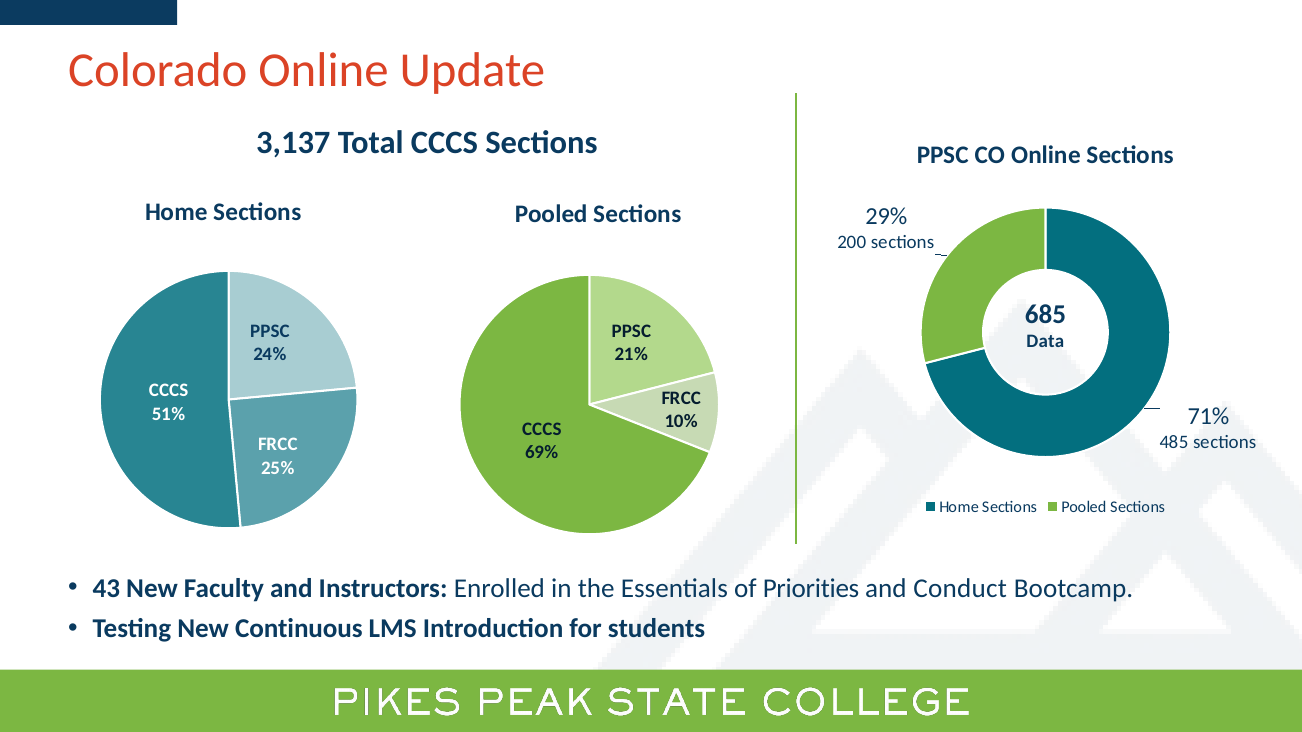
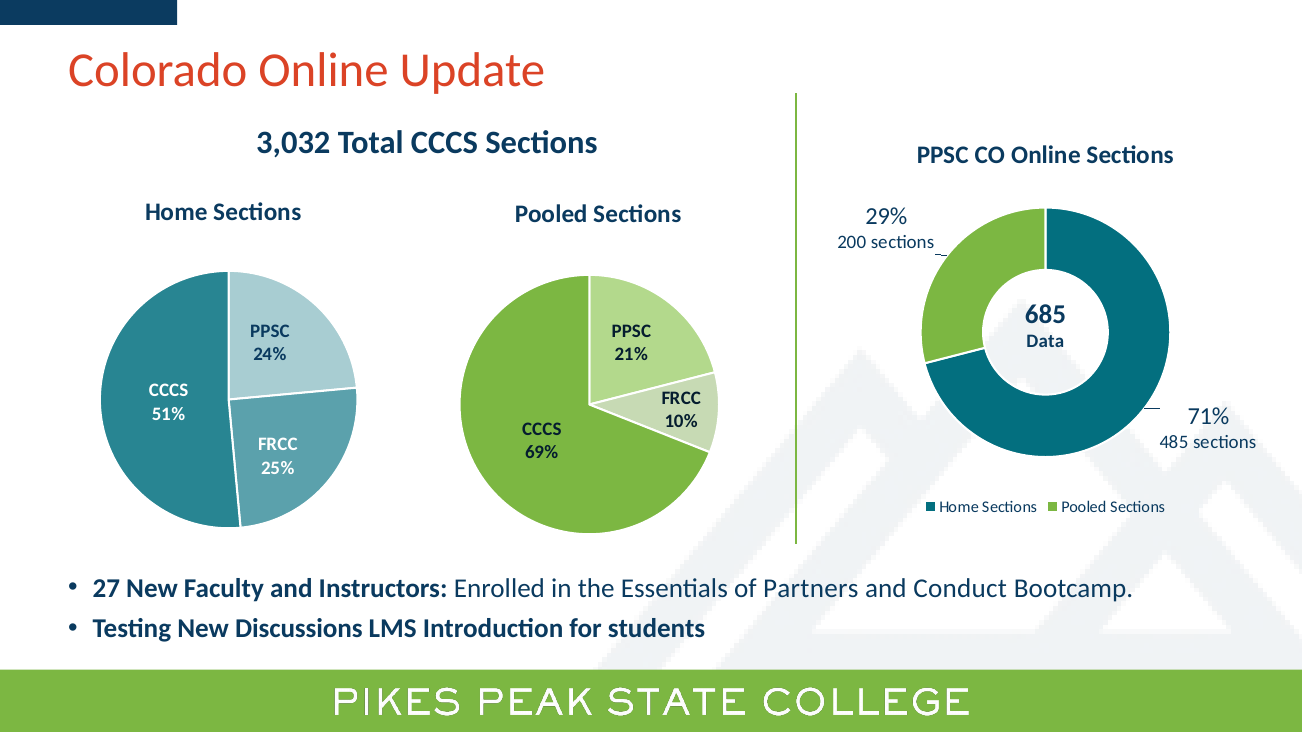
3,137: 3,137 -> 3,032 (293, 142)
43: 43 -> 27 (106, 589)
Priorities: Priorities -> Partners (811, 589)
Continuous: Continuous -> Discussions (299, 629)
